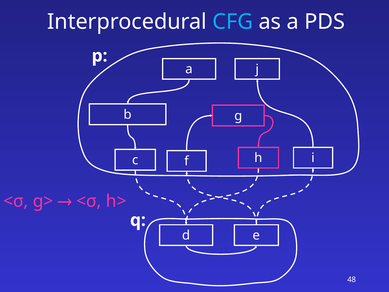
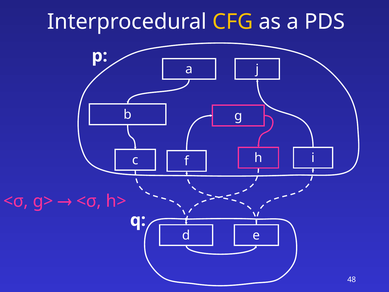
CFG colour: light blue -> yellow (233, 22)
